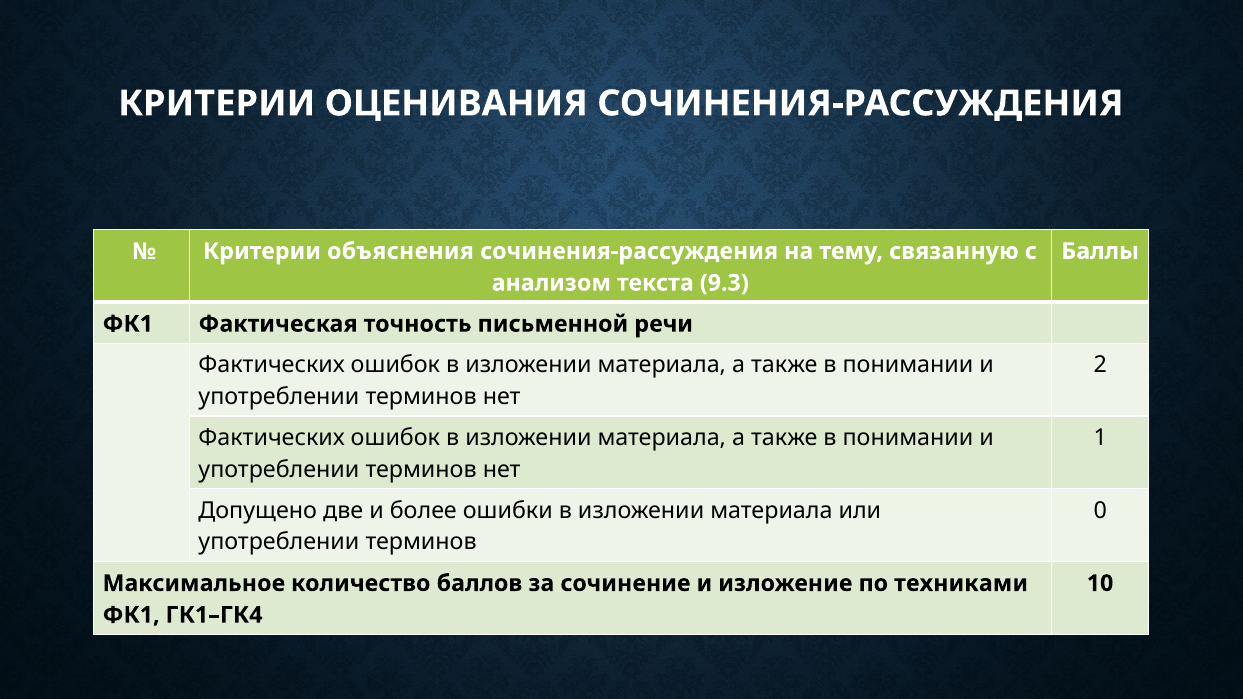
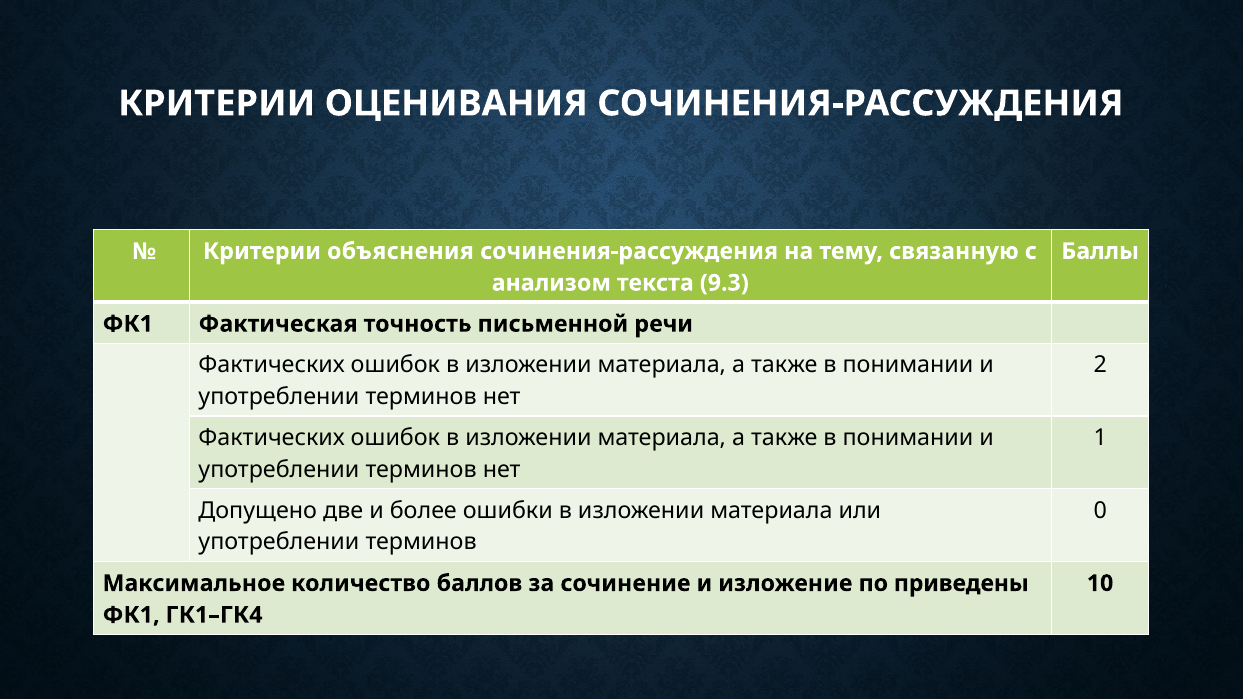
техниками: техниками -> приведены (961, 583)
